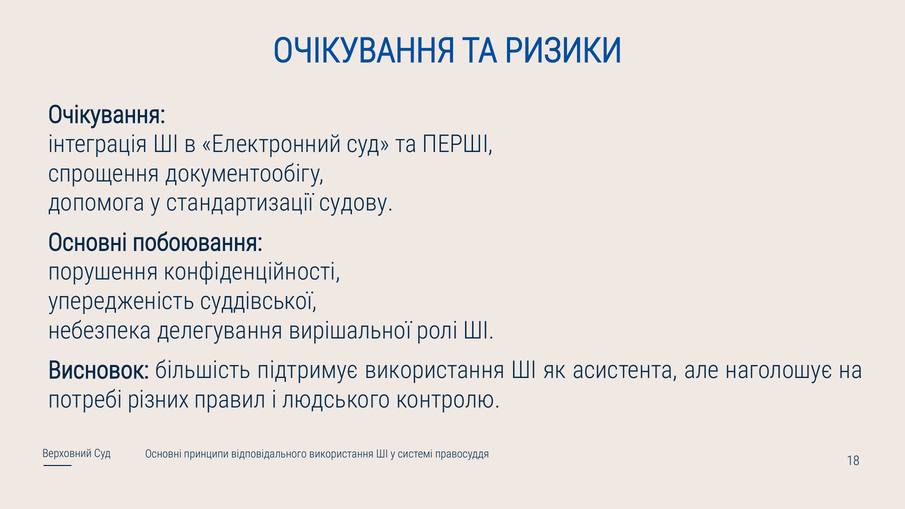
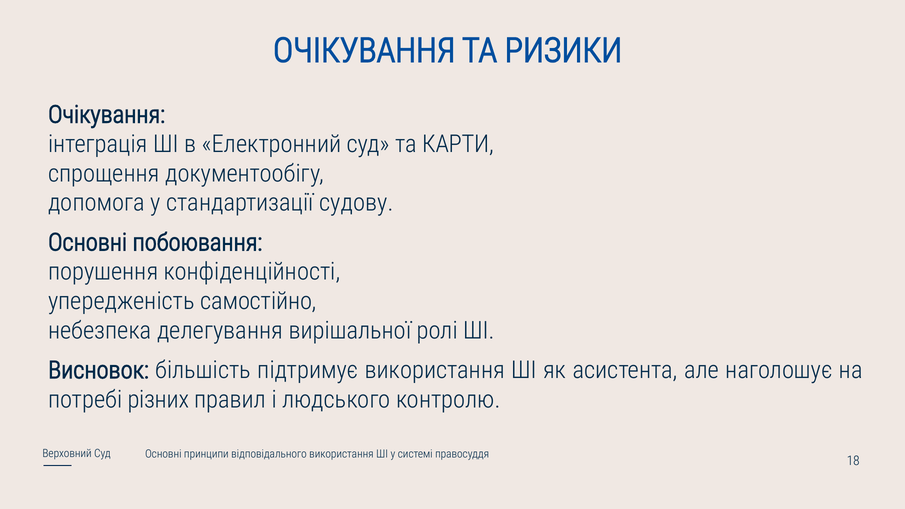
ПЕРШІ: ПЕРШІ -> КАРТИ (458, 144)
суддівської: суддівської -> самостійно (258, 301)
